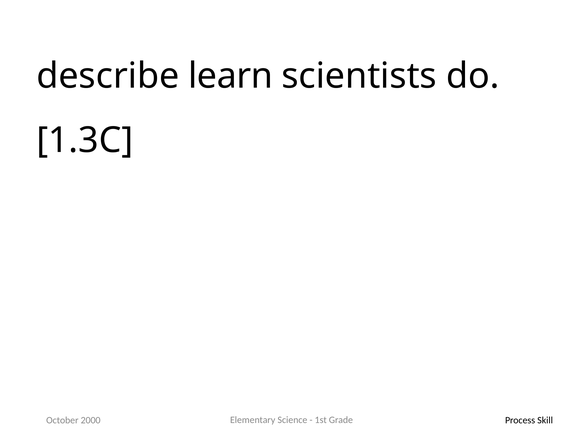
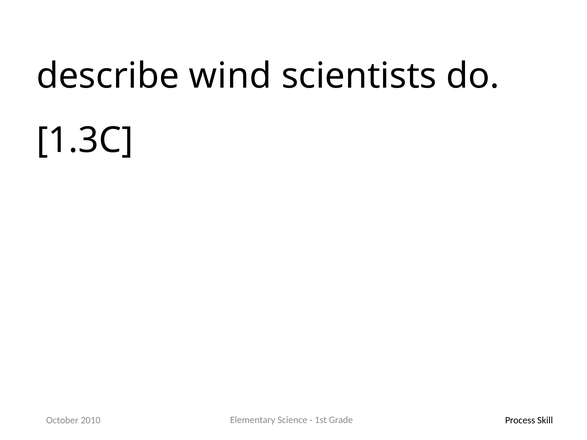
learn: learn -> wind (230, 76)
2000: 2000 -> 2010 (91, 420)
